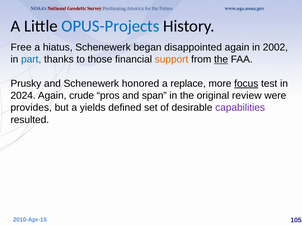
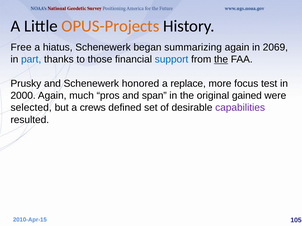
OPUS-Projects colour: blue -> orange (110, 26)
disappointed: disappointed -> summarizing (193, 47)
2002: 2002 -> 2069 (275, 47)
support colour: orange -> blue (172, 60)
focus underline: present -> none (246, 84)
2024: 2024 -> 2000 (23, 96)
crude: crude -> much (82, 96)
review: review -> gained (247, 96)
provides: provides -> selected (31, 108)
yields: yields -> crews (93, 108)
